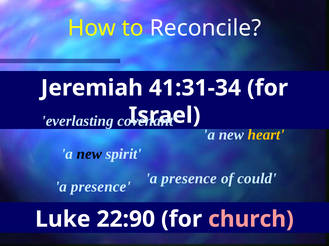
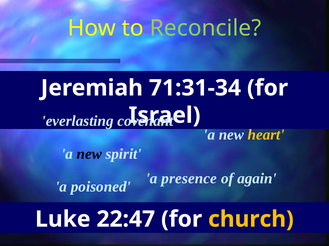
Reconcile colour: white -> light green (206, 28)
41:31-34: 41:31-34 -> 71:31-34 (195, 88)
could: could -> again (257, 179)
presence: presence -> poisoned (101, 187)
22:90: 22:90 -> 22:47 (126, 220)
church colour: pink -> yellow (251, 220)
